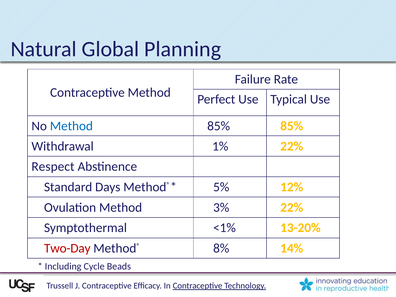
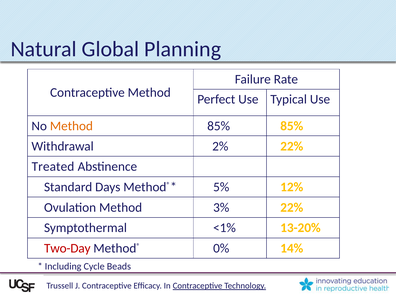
Method colour: blue -> orange (71, 126)
1%: 1% -> 2% (220, 146)
Respect: Respect -> Treated (53, 167)
8%: 8% -> 0% (221, 248)
